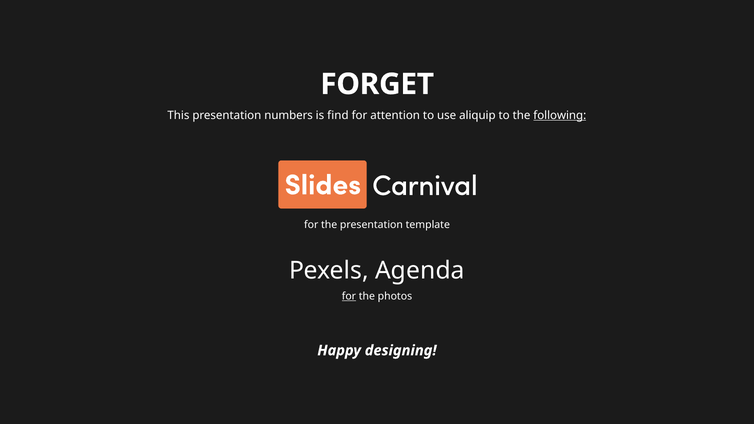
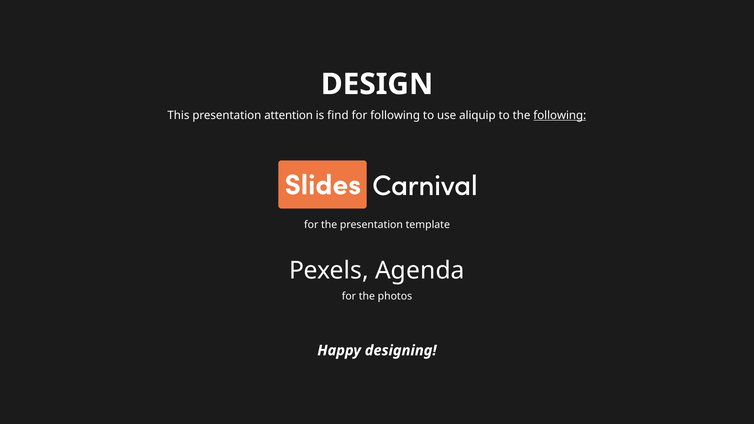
FORGET: FORGET -> DESIGN (377, 84)
numbers: numbers -> attention (289, 115)
for attention: attention -> following (395, 115)
for underline: present -> none (349, 296)
